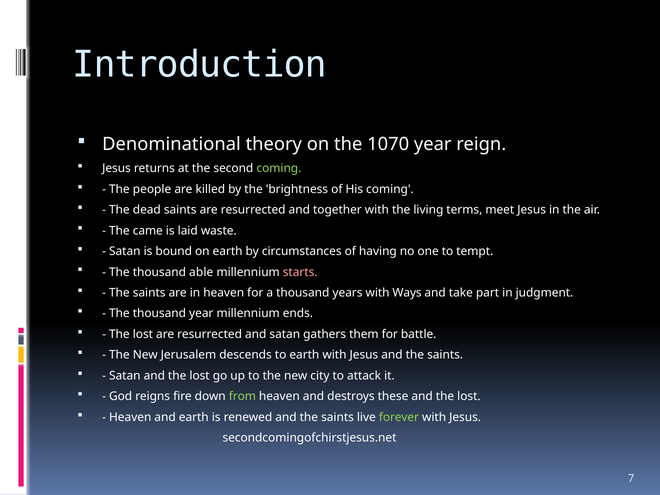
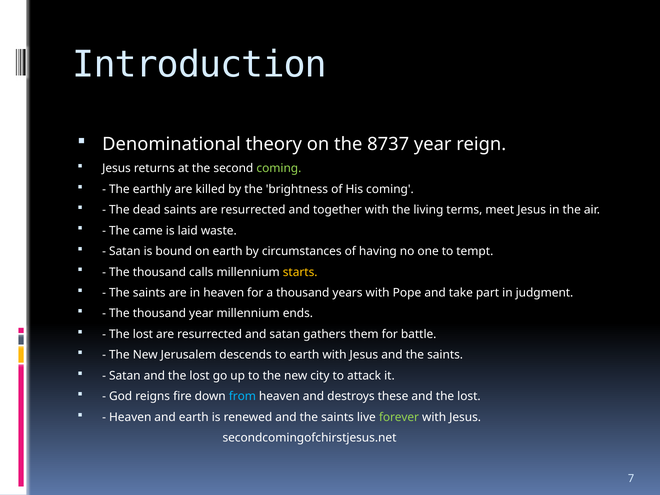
1070: 1070 -> 8737 (388, 144)
people: people -> earthly (152, 189)
able: able -> calls (201, 272)
starts colour: pink -> yellow (300, 272)
Ways: Ways -> Pope (407, 293)
from colour: light green -> light blue (242, 396)
